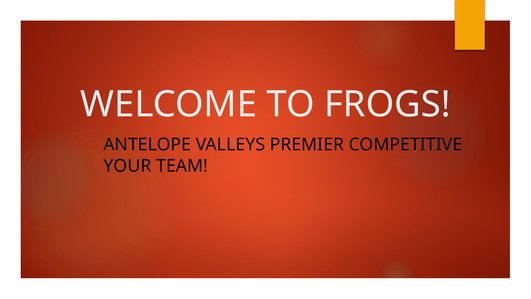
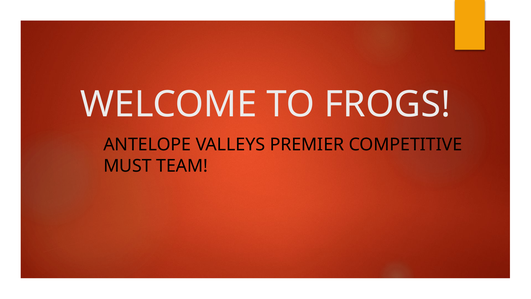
YOUR: YOUR -> MUST (127, 166)
